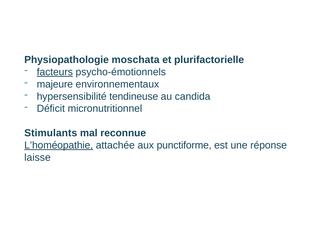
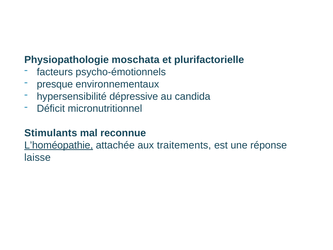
facteurs underline: present -> none (55, 72)
majeure: majeure -> presque (55, 84)
tendineuse: tendineuse -> dépressive (134, 96)
punctiforme: punctiforme -> traitements (184, 145)
